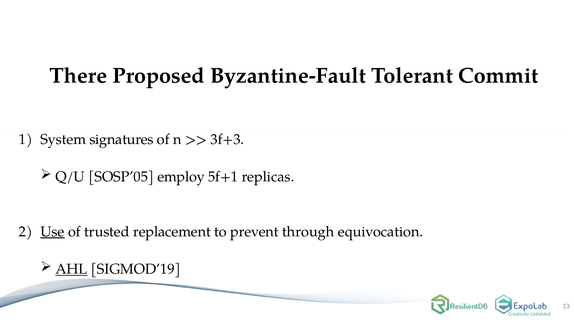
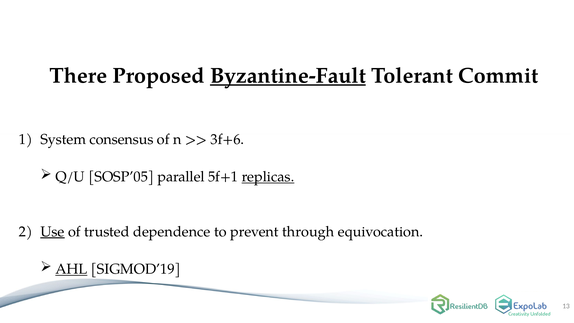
Byzantine-Fault underline: none -> present (288, 76)
signatures: signatures -> consensus (122, 139)
3f+3: 3f+3 -> 3f+6 (227, 139)
employ: employ -> parallel (181, 177)
replicas underline: none -> present (268, 177)
replacement: replacement -> dependence (172, 232)
